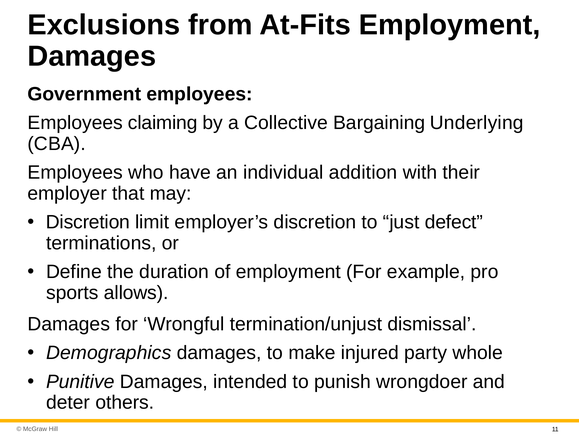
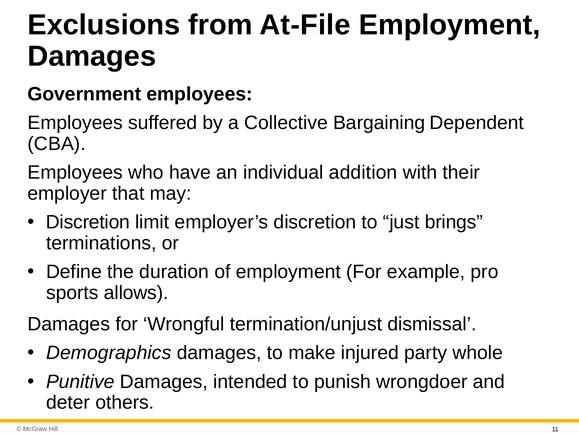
At-Fits: At-Fits -> At-File (305, 25)
claiming: claiming -> suffered (163, 123)
Underlying: Underlying -> Dependent (477, 123)
defect: defect -> brings (454, 222)
